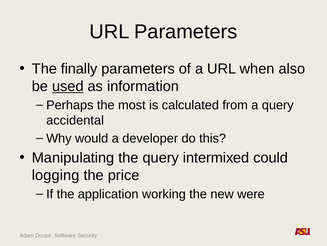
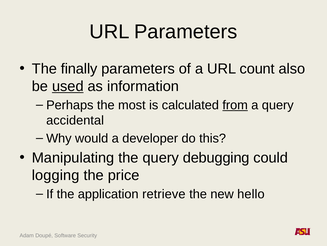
when: when -> count (257, 69)
from underline: none -> present (235, 105)
intermixed: intermixed -> debugging (216, 157)
working: working -> retrieve (164, 194)
were: were -> hello (251, 194)
